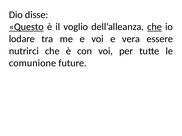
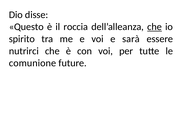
Questo underline: present -> none (26, 27)
voglio: voglio -> roccia (76, 27)
lodare: lodare -> spirito (22, 39)
vera: vera -> sarà (131, 39)
